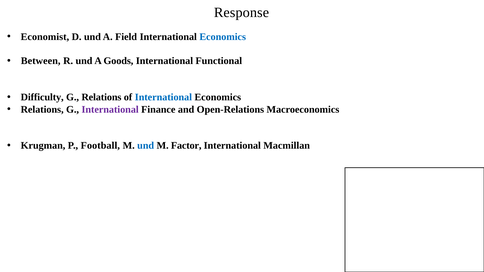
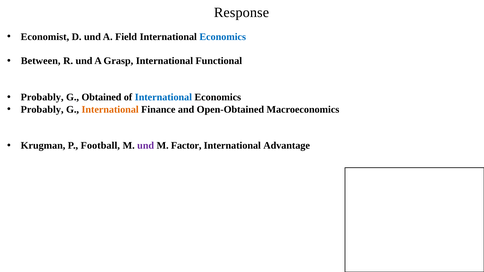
Goods: Goods -> Grasp (118, 61)
Difficulty: Difficulty -> Probably (42, 97)
G Relations: Relations -> Obtained (101, 97)
Relations: Relations -> Probably (42, 109)
International colour: purple -> orange (110, 109)
Open-Relations: Open-Relations -> Open-Obtained (230, 109)
und colour: blue -> purple (146, 146)
Macmillan: Macmillan -> Advantage (287, 146)
